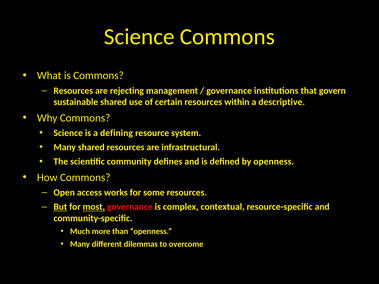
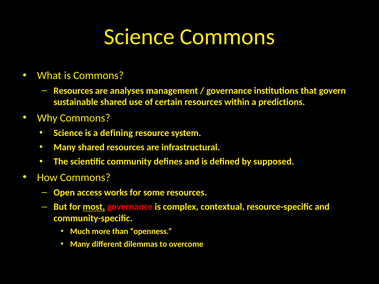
rejecting: rejecting -> analyses (127, 91)
descriptive: descriptive -> predictions (282, 102)
by openness: openness -> supposed (274, 162)
But underline: present -> none (60, 207)
